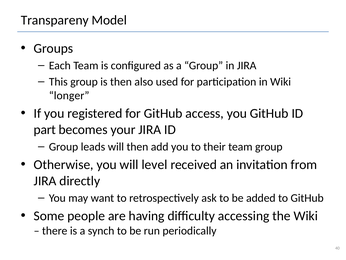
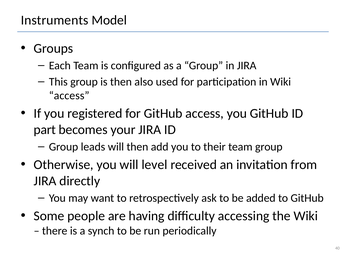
Transpareny: Transpareny -> Instruments (55, 20)
longer: longer -> access (69, 95)
